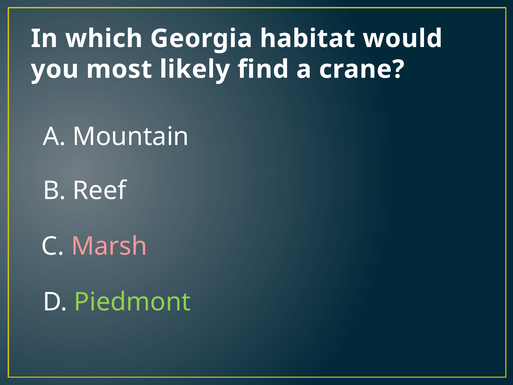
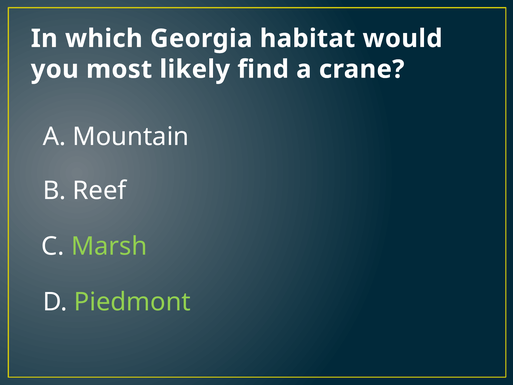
Marsh colour: pink -> light green (109, 246)
